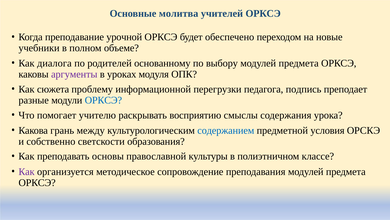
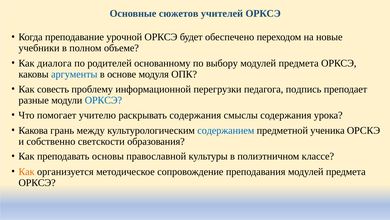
молитва: молитва -> сюжетов (179, 13)
аргументы colour: purple -> blue (74, 74)
уроках: уроках -> основе (122, 74)
сюжета: сюжета -> совесть (53, 89)
раскрывать восприятию: восприятию -> содержания (195, 115)
условия: условия -> ученика (327, 130)
Как colour: purple -> orange (27, 171)
